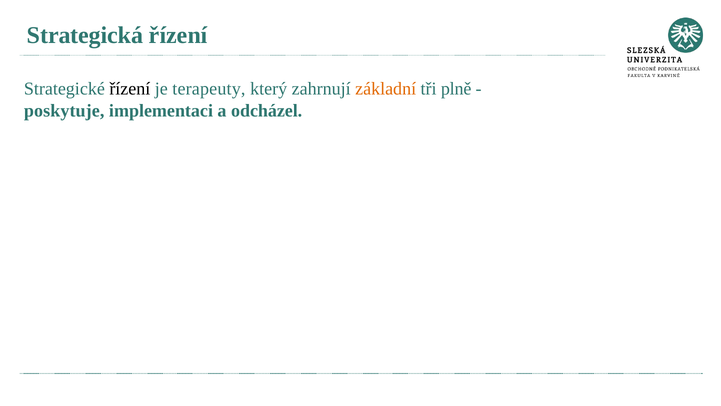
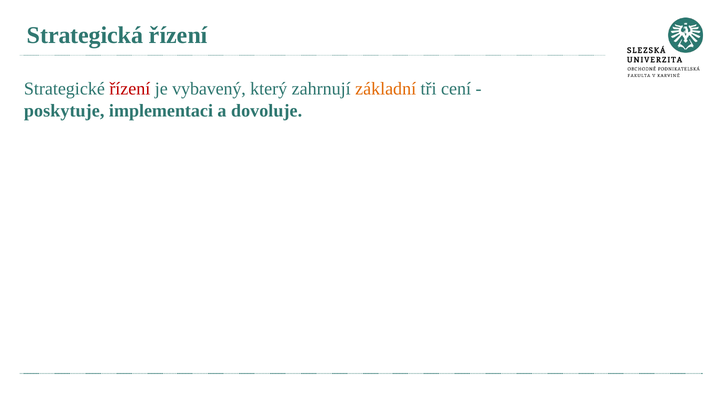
řízení colour: black -> red (130, 89)
terapeuty: terapeuty -> vybavený (209, 89)
plně: plně -> cení (456, 89)
odcházel: odcházel -> dovoluje (267, 110)
